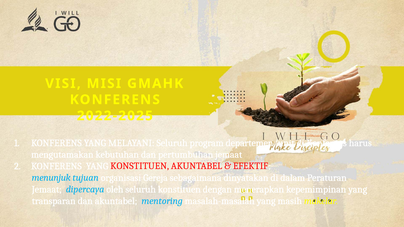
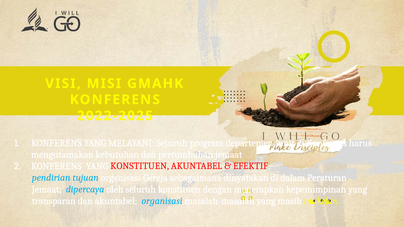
menunjuk: menunjuk -> pendirian (51, 178)
akuntabel mentoring: mentoring -> organisasi (162, 201)
